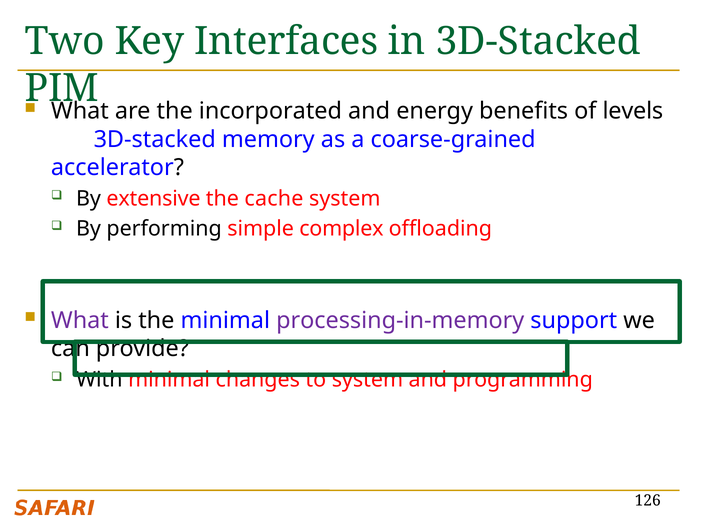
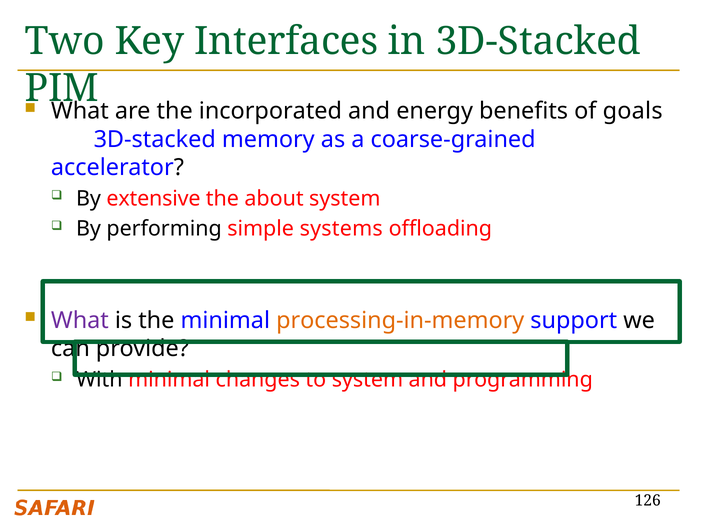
levels: levels -> goals (633, 111)
cache: cache -> about (274, 199)
complex: complex -> systems (341, 229)
processing-in-memory colour: purple -> orange (400, 320)
